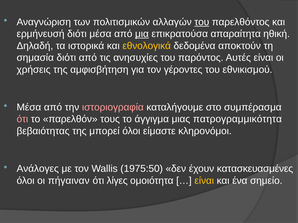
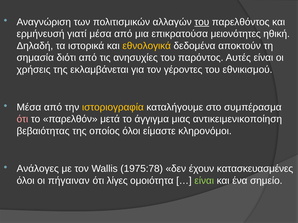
ερμήνευσή διότι: διότι -> γιατί (77, 34)
μια underline: present -> none (142, 34)
απαραίτητα: απαραίτητα -> μειονότητες (236, 34)
αμφισβήτηση: αμφισβήτηση -> εκλαμβάνεται (99, 70)
ιστοριογραφία colour: pink -> yellow (113, 107)
τους: τους -> μετά (110, 119)
πατρογραμμικότητα: πατρογραμμικότητα -> αντικειμενικοποίηση (237, 119)
μπορεί: μπορεί -> οποίος (104, 131)
1975:50: 1975:50 -> 1975:78 (142, 169)
είναι colour: yellow -> light green (204, 181)
